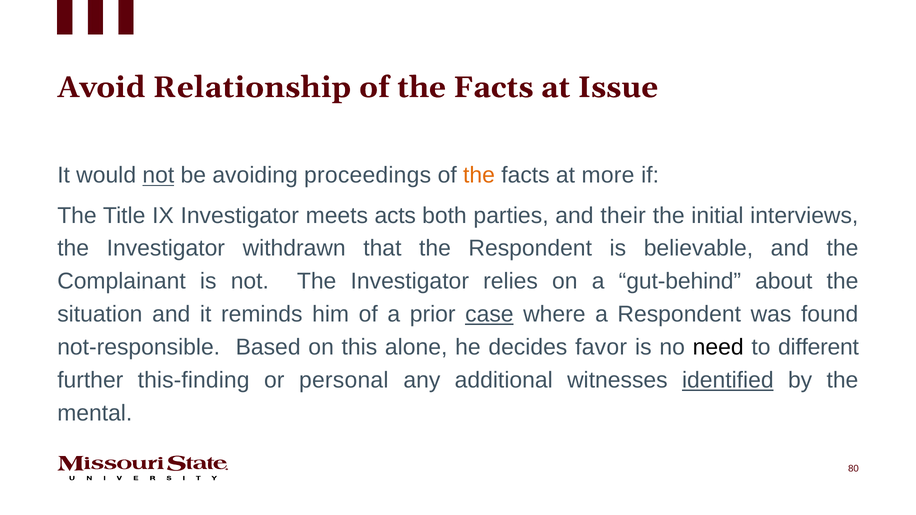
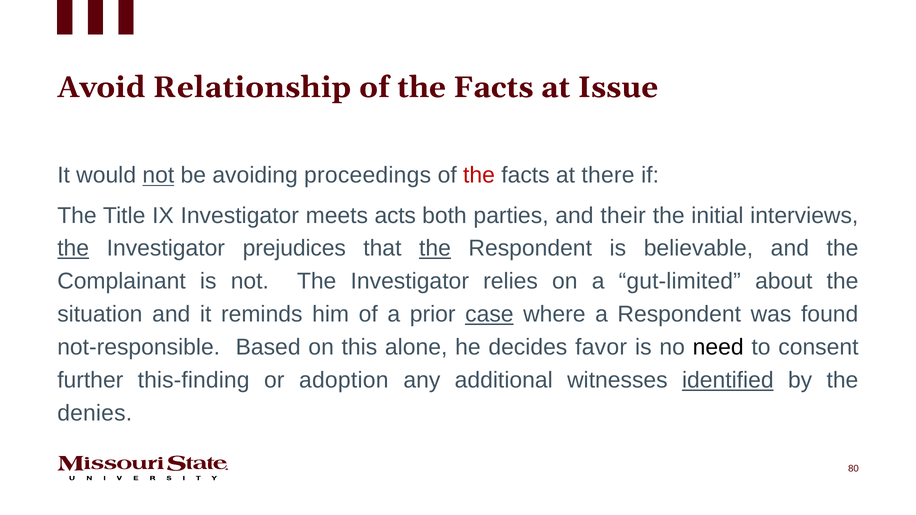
the colour: orange -> red (479, 175)
more: more -> there (608, 175)
the underline: none -> present (73, 249)
withdrawn: withdrawn -> prejudices (294, 249)
the underline: none -> present (435, 249)
gut-behind: gut-behind -> gut-limited (680, 281)
different: different -> consent (818, 347)
personal: personal -> adoption (344, 380)
mental: mental -> denies (95, 413)
